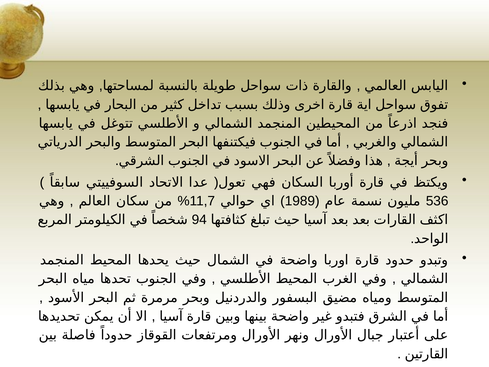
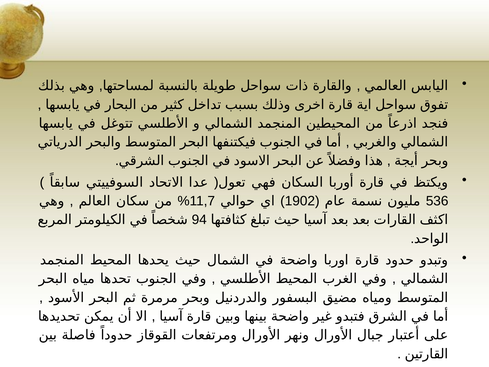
1989: 1989 -> 1902 (300, 201)
